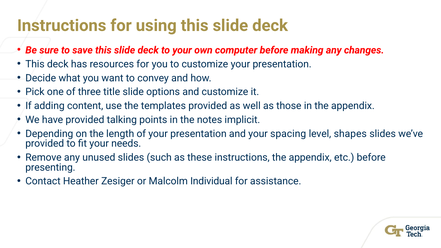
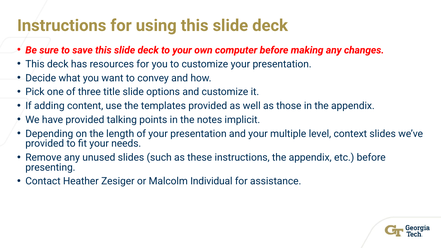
spacing: spacing -> multiple (288, 134)
shapes: shapes -> context (350, 134)
